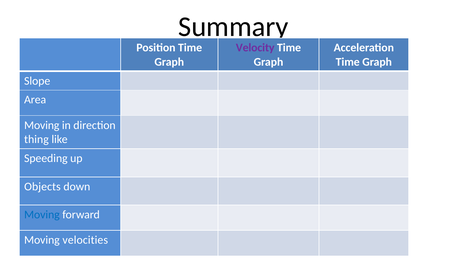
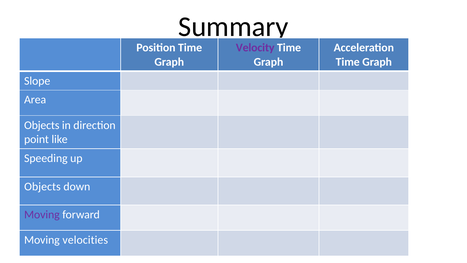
Moving: Moving -> Objects (42, 125)
thing: thing -> point (37, 139)
Moving colour: blue -> purple (42, 214)
